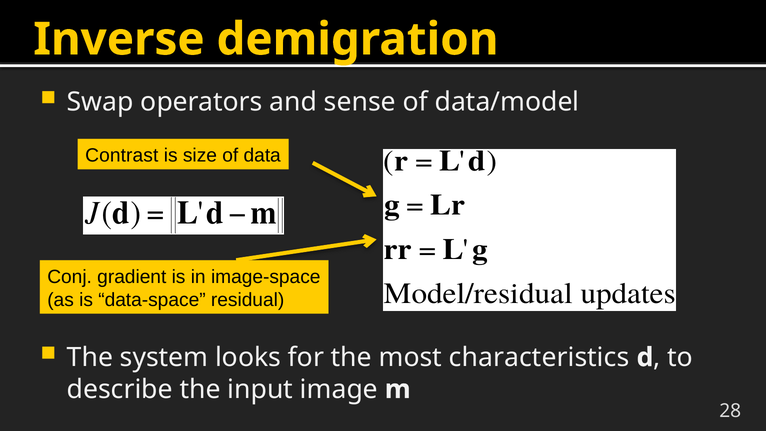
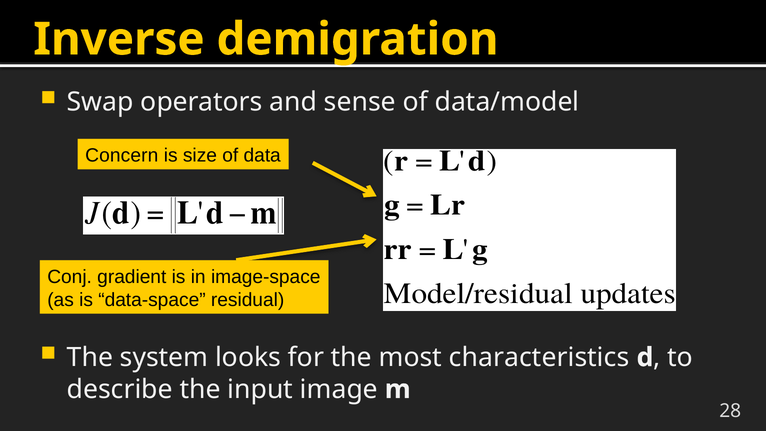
Contrast: Contrast -> Concern (122, 155)
